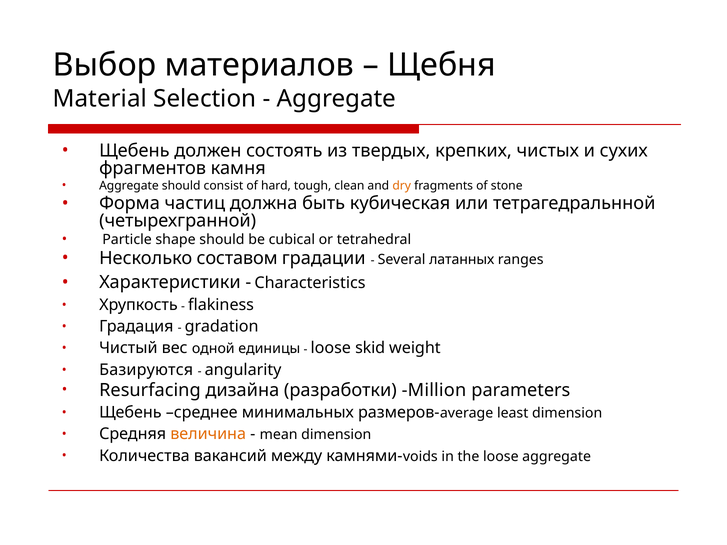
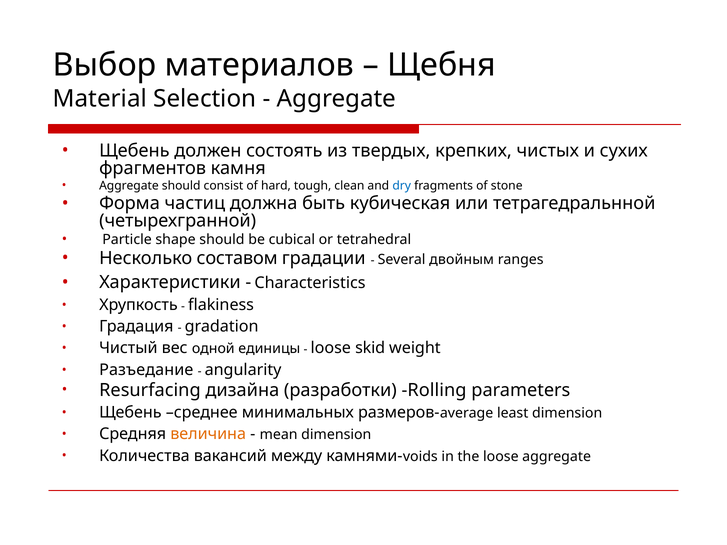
dry colour: orange -> blue (402, 186)
латанных: латанных -> двойным (462, 260)
Базируются: Базируются -> Разъедание (146, 370)
Million: Million -> Rolling (434, 391)
